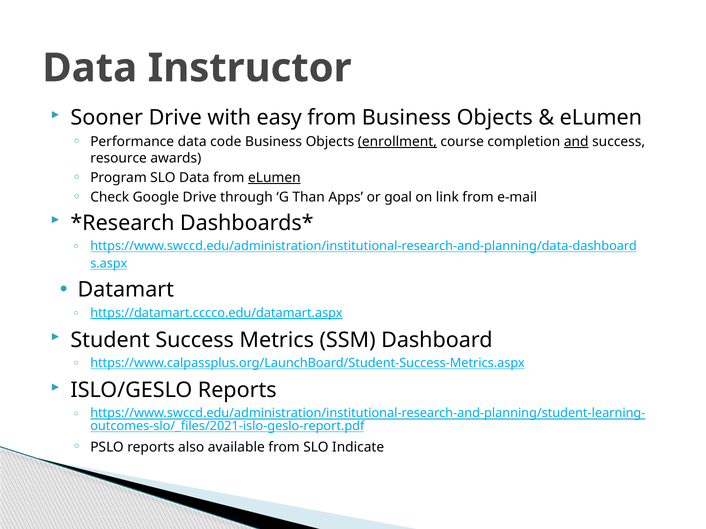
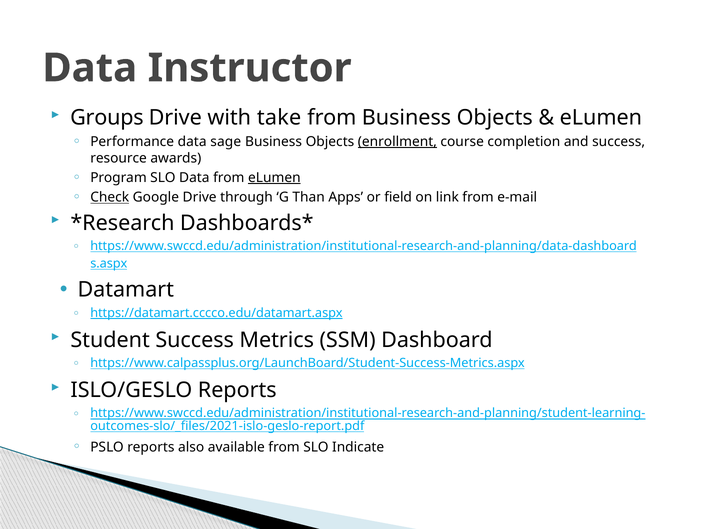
Sooner: Sooner -> Groups (107, 118)
easy: easy -> take (279, 118)
code: code -> sage (226, 142)
and underline: present -> none (576, 142)
Check underline: none -> present (110, 198)
goal: goal -> field (398, 198)
